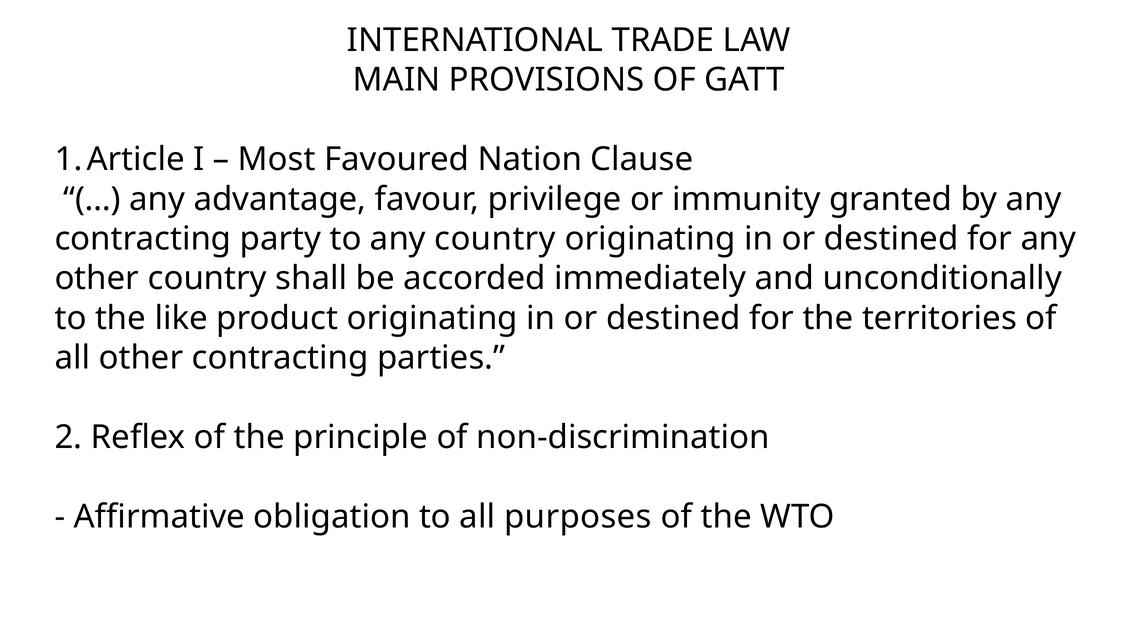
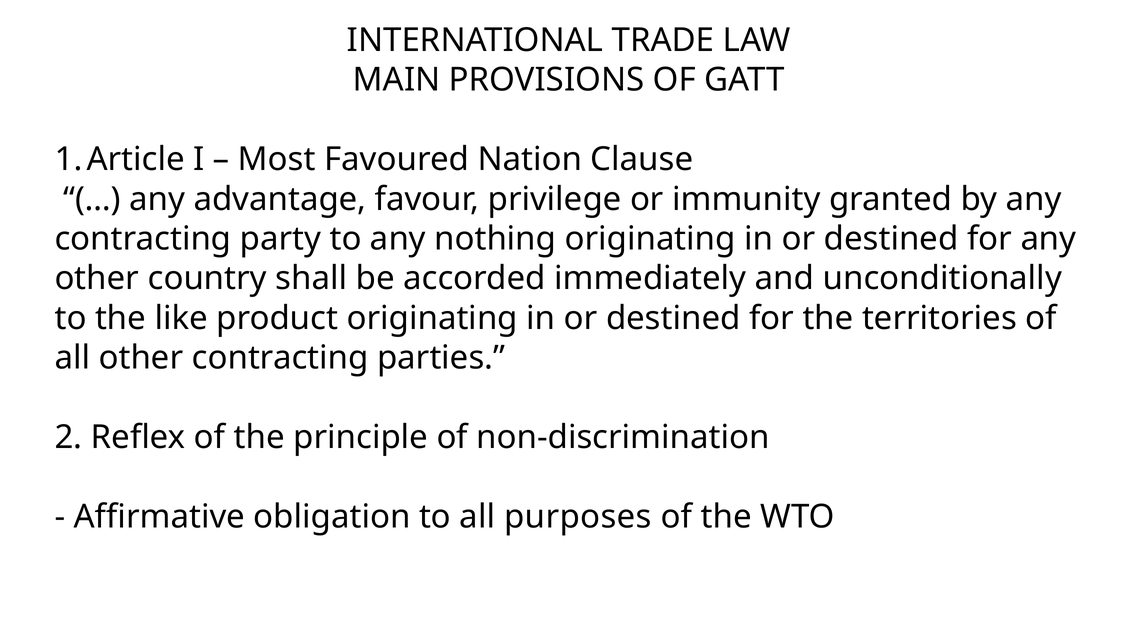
any country: country -> nothing (495, 239)
